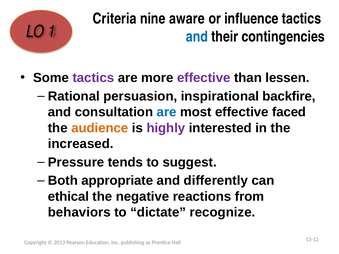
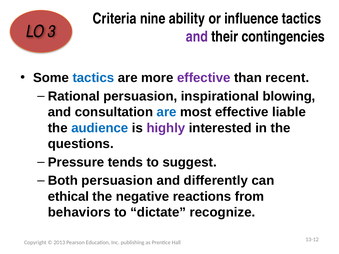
aware: aware -> ability (187, 19)
1: 1 -> 3 (52, 32)
and colour: blue -> purple (197, 37)
tactics colour: purple -> blue (93, 78)
lessen: lessen -> recent (287, 78)
backfire: backfire -> blowing (289, 96)
faced: faced -> liable (289, 112)
audience colour: orange -> blue (100, 128)
increased: increased -> questions (81, 144)
Both appropriate: appropriate -> persuasion (117, 181)
